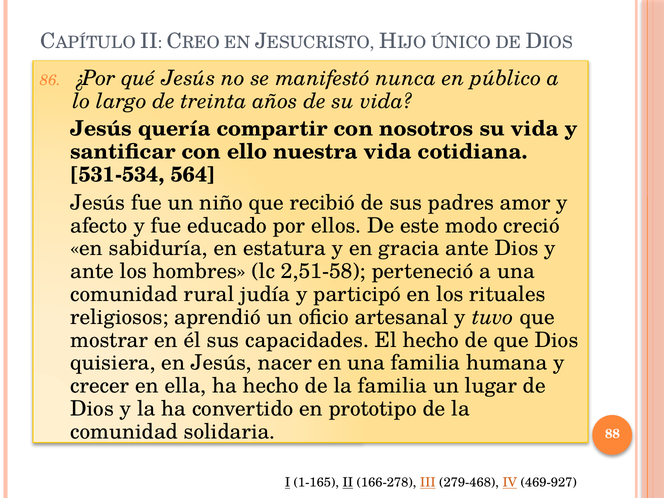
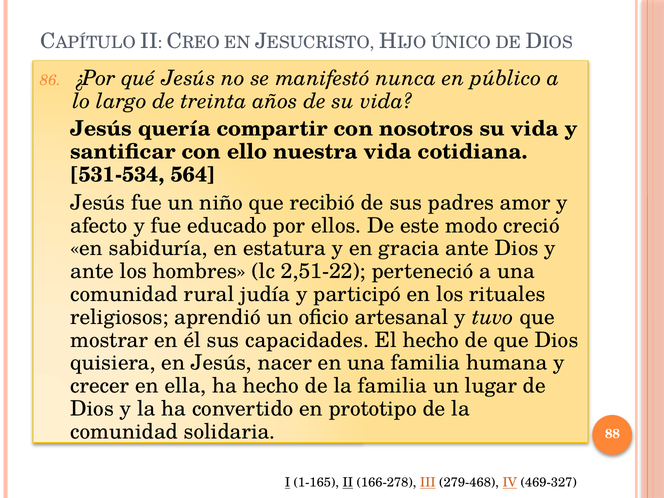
2,51-58: 2,51-58 -> 2,51-22 (323, 271)
469-927: 469-927 -> 469-327 (549, 483)
